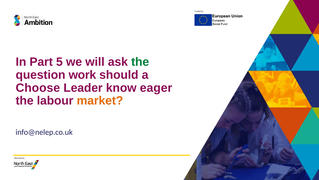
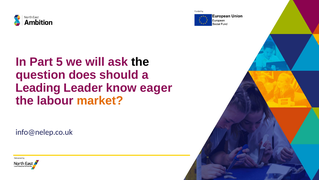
the colour: green -> black (140, 62)
work: work -> does (82, 75)
Choose: Choose -> Leading (38, 88)
